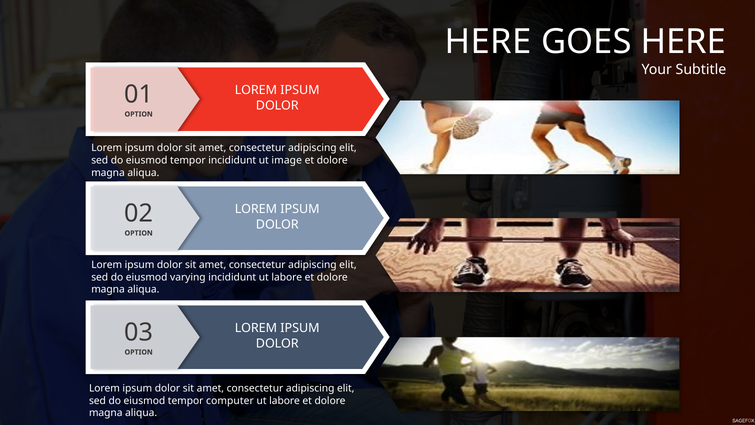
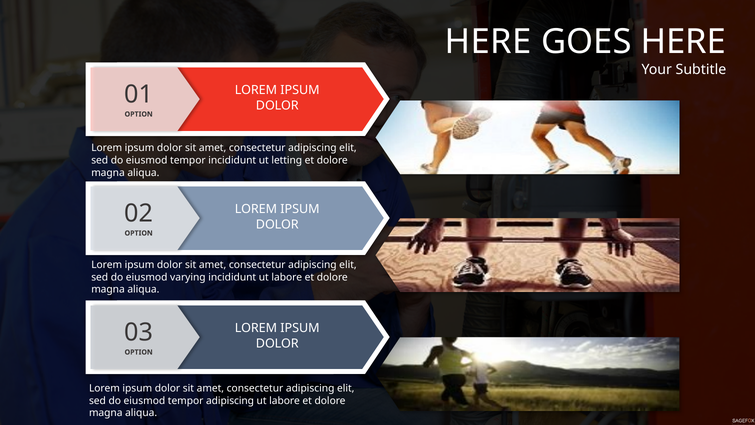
image: image -> letting (287, 160)
tempor computer: computer -> adipiscing (230, 401)
